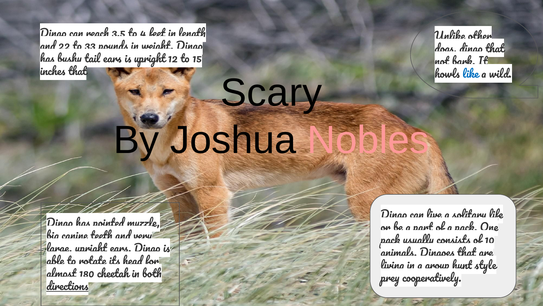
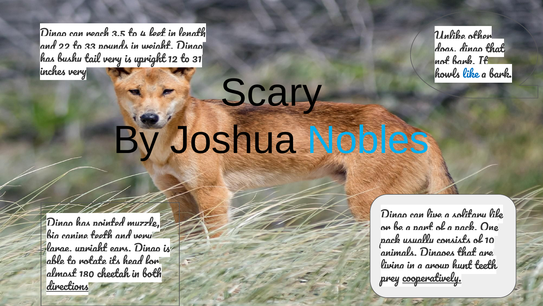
tail ears: ears -> very (112, 59)
15: 15 -> 31 (197, 59)
inches that: that -> very (77, 72)
a wild: wild -> bark (500, 74)
Nobles colour: pink -> light blue (368, 140)
style: style -> teeth (485, 265)
cooperatively underline: none -> present (432, 278)
